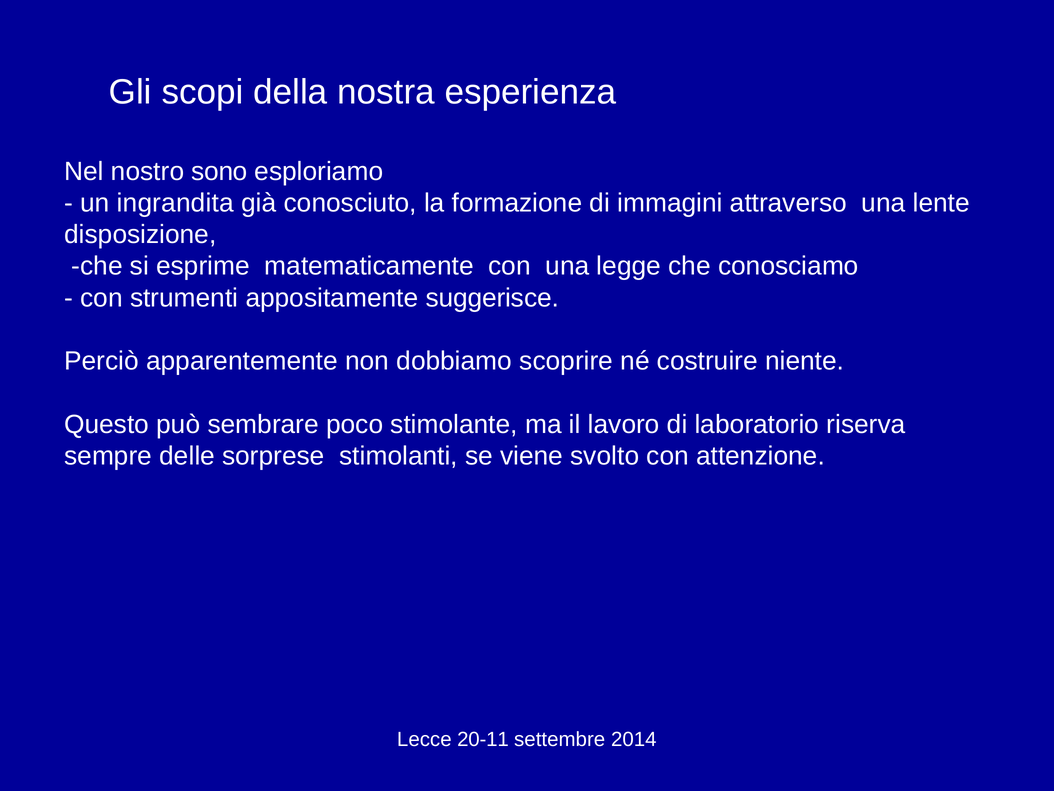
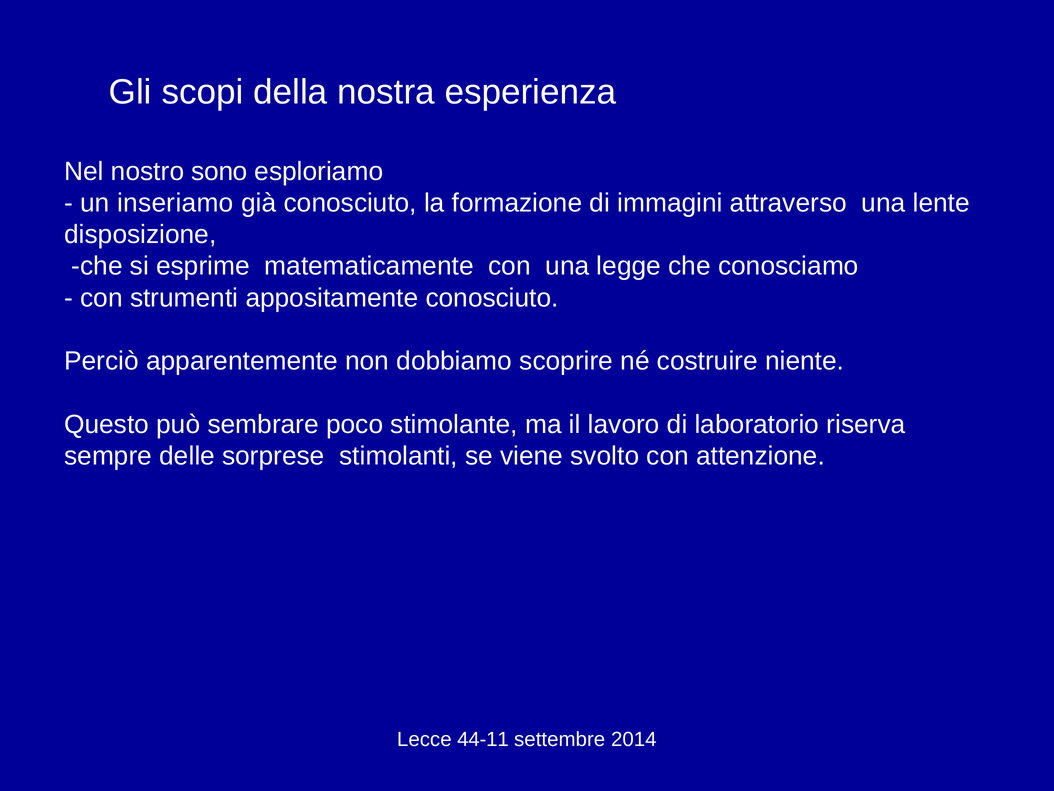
ingrandita: ingrandita -> inseriamo (175, 203)
appositamente suggerisce: suggerisce -> conosciuto (492, 298)
20-11: 20-11 -> 44-11 (483, 739)
